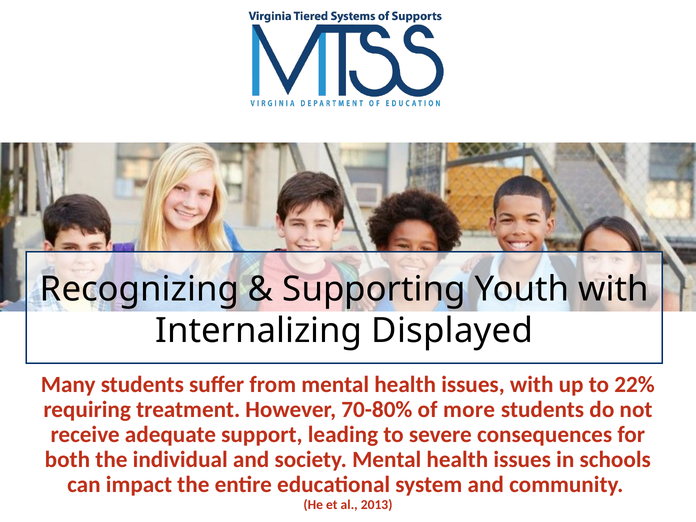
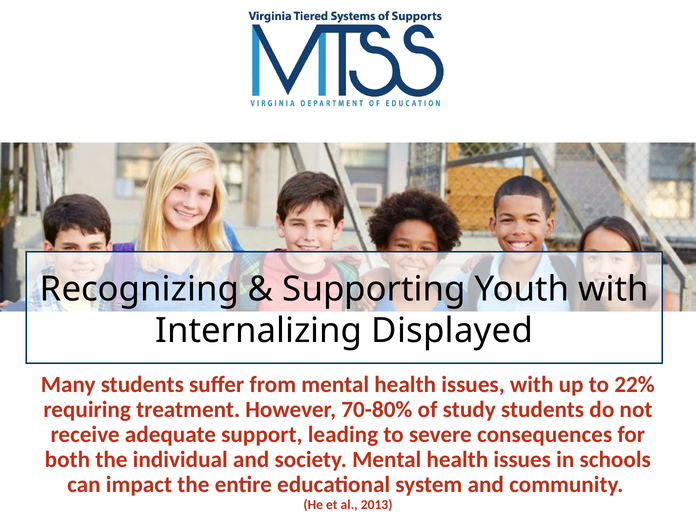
more: more -> study (469, 410)
